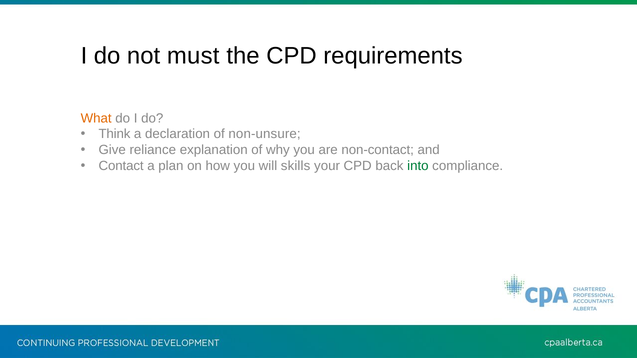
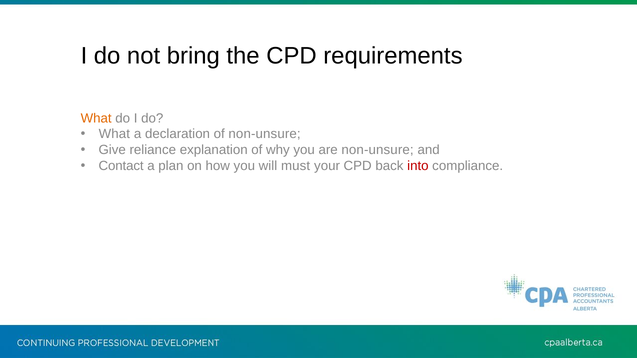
must: must -> bring (193, 56)
Think: Think -> What (114, 134)
are non-contact: non-contact -> non-unsure (378, 150)
skills: skills -> must (296, 166)
into colour: green -> red (418, 166)
